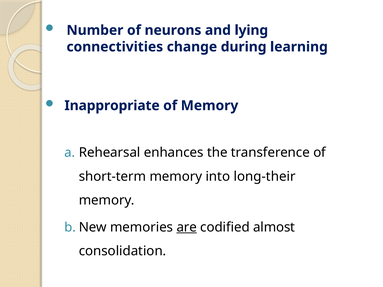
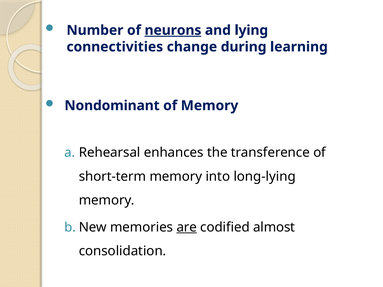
neurons underline: none -> present (173, 30)
Inappropriate: Inappropriate -> Nondominant (112, 106)
long-their: long-their -> long-lying (265, 177)
